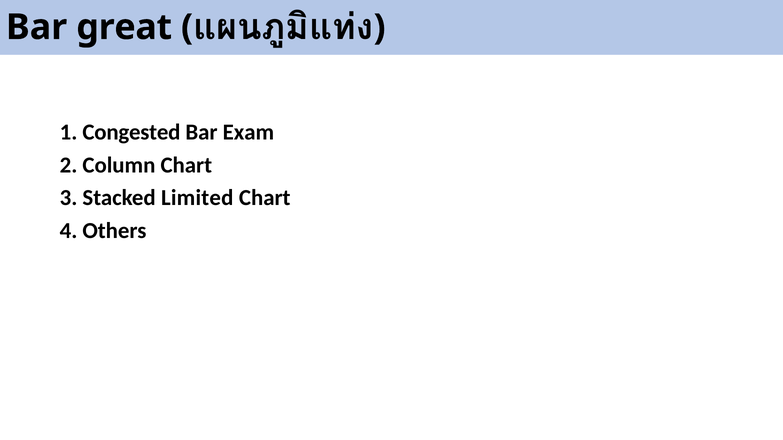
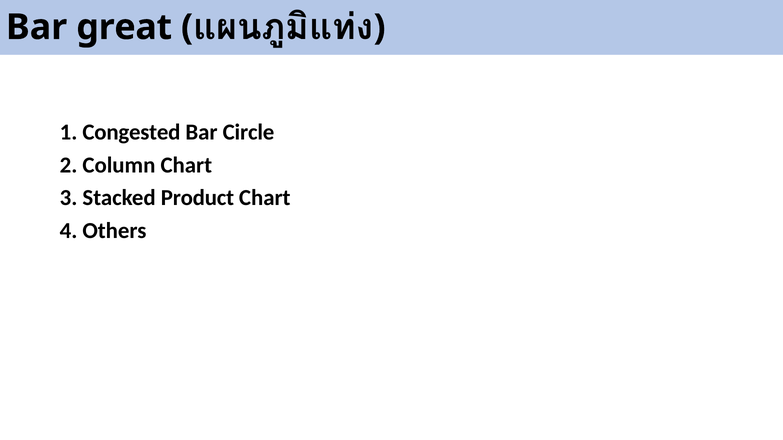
Exam: Exam -> Circle (249, 132)
Limited: Limited -> Product (197, 198)
